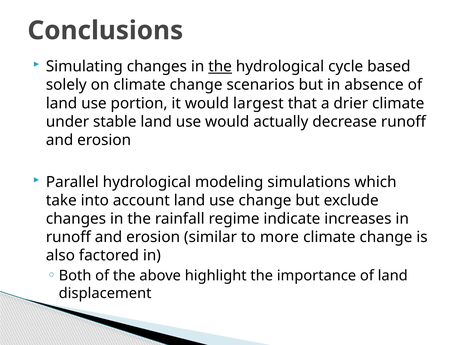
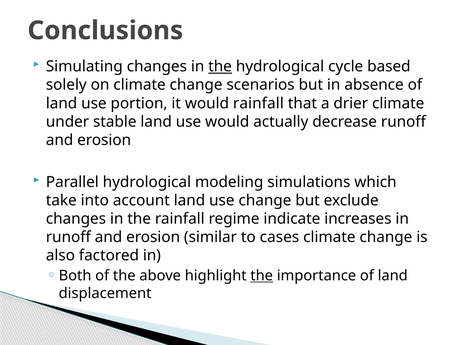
would largest: largest -> rainfall (258, 103)
more: more -> cases (279, 237)
the underline: none -> present (262, 275)
